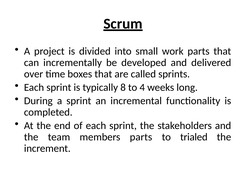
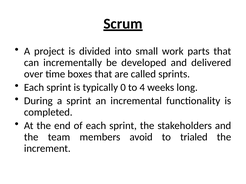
8: 8 -> 0 (123, 88)
members parts: parts -> avoid (141, 137)
